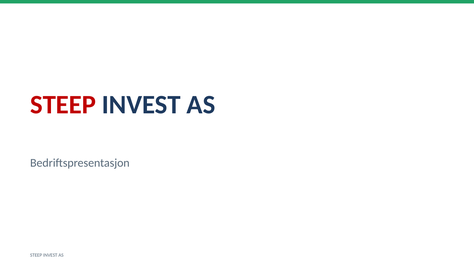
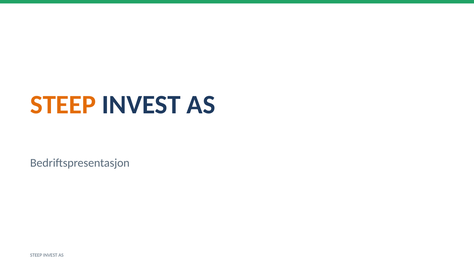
STEEP colour: red -> orange (63, 105)
